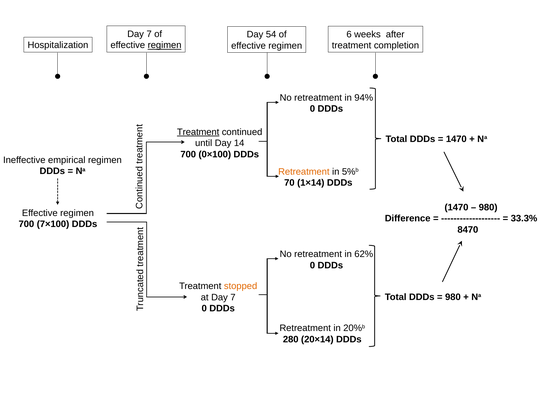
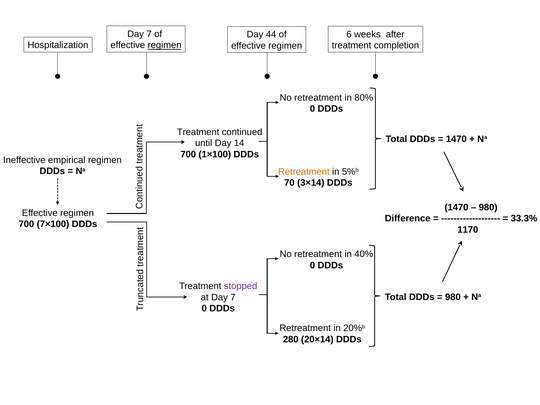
54: 54 -> 44 (271, 35)
94%: 94% -> 80% (364, 98)
Treatment underline: present -> none (198, 132)
0×100: 0×100 -> 1×100 (215, 154)
1×14: 1×14 -> 3×14 (311, 183)
8470: 8470 -> 1170 (468, 230)
62%: 62% -> 40% (364, 254)
stopped colour: orange -> purple (241, 286)
